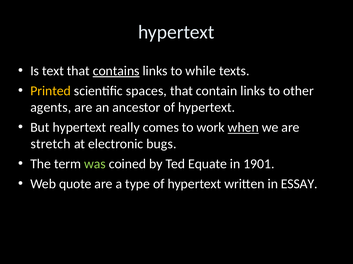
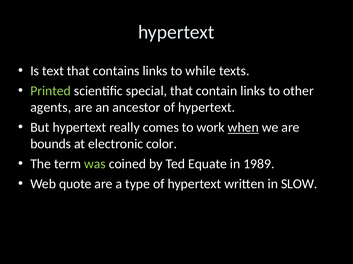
contains underline: present -> none (116, 71)
Printed colour: yellow -> light green (51, 91)
spaces: spaces -> special (146, 91)
stretch: stretch -> bounds (51, 144)
bugs: bugs -> color (162, 144)
1901: 1901 -> 1989 (259, 164)
ESSAY: ESSAY -> SLOW (299, 184)
